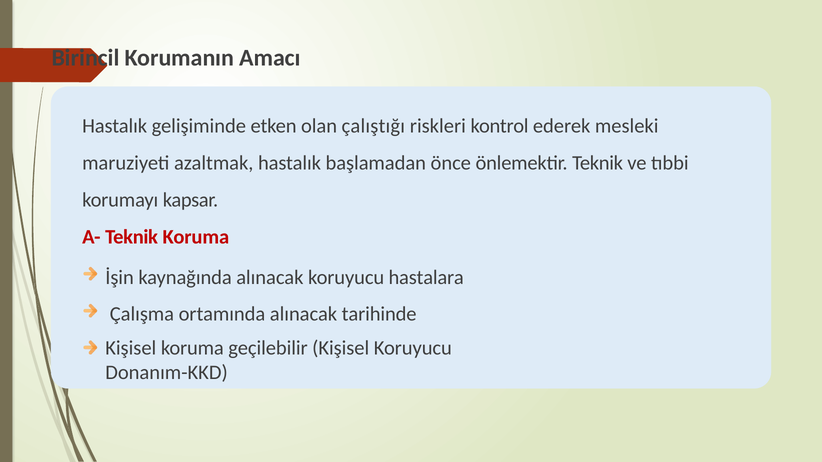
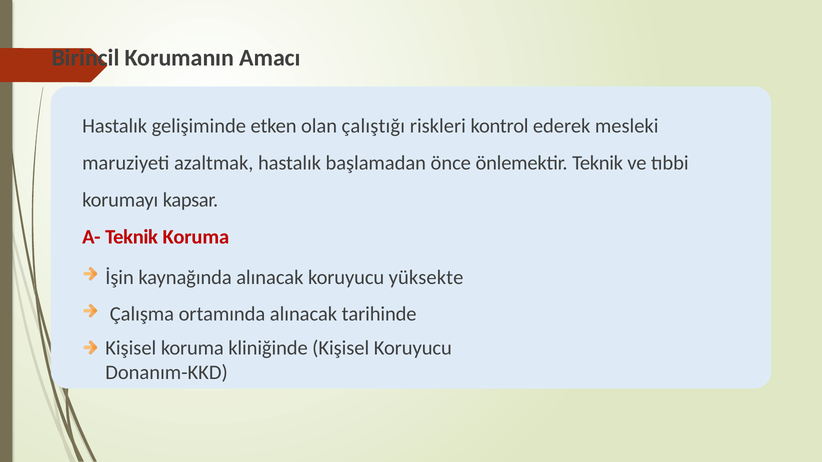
hastalara: hastalara -> yüksekte (426, 277)
geçilebilir: geçilebilir -> kliniğinde (268, 348)
